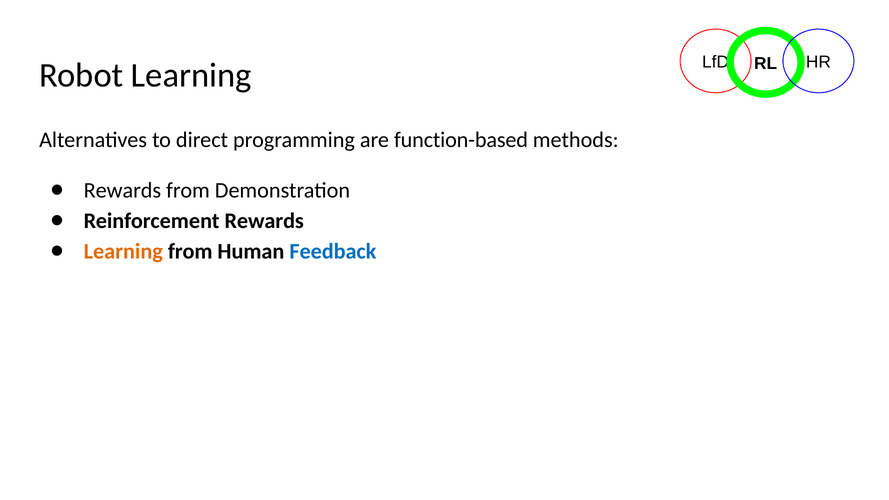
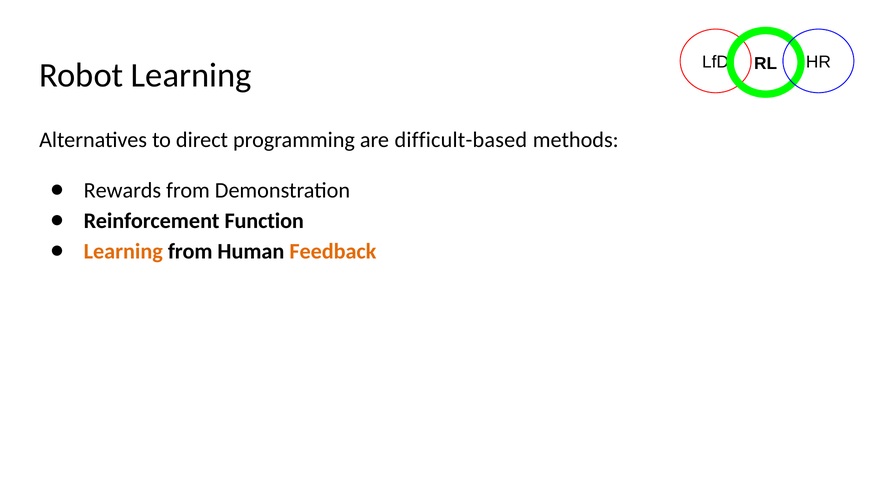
function-based: function-based -> difficult-based (461, 140)
Reinforcement Rewards: Rewards -> Function (264, 221)
Feedback colour: blue -> orange (333, 252)
